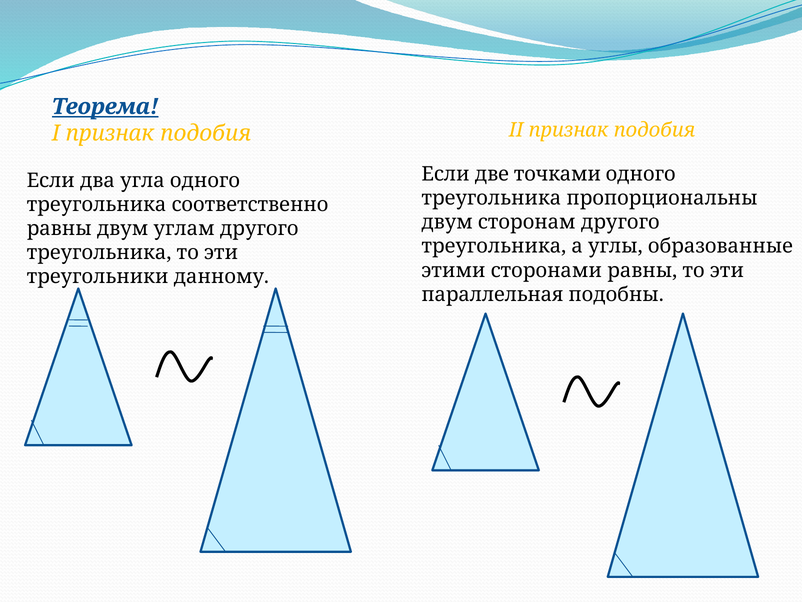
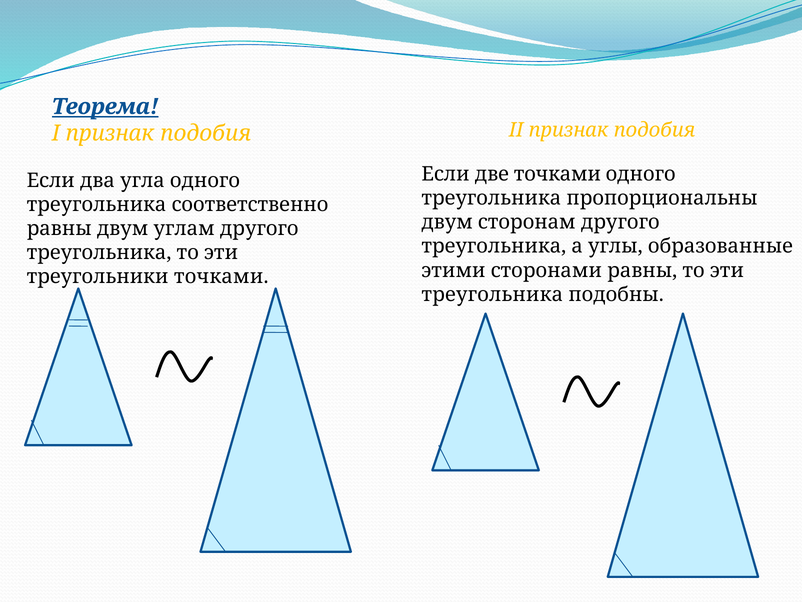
треугольники данному: данному -> точками (221, 276)
параллельная: параллельная -> треугольника (492, 294)
